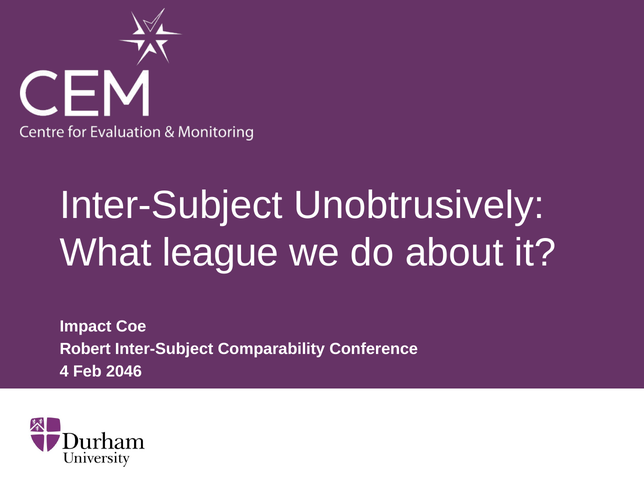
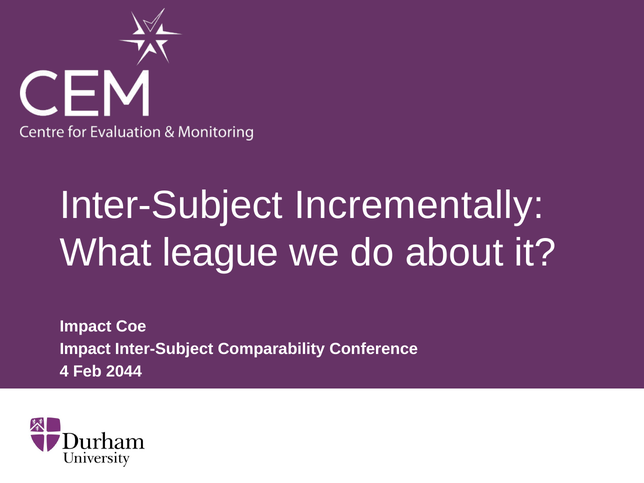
Unobtrusively: Unobtrusively -> Incrementally (419, 205)
Robert: Robert -> Impact (85, 349)
2046: 2046 -> 2044 (124, 372)
